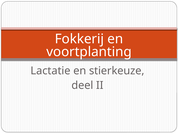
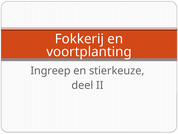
Lactatie: Lactatie -> Ingreep (51, 70)
